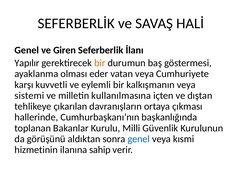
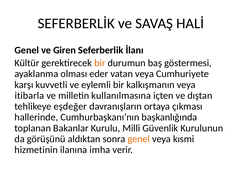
Yapılır: Yapılır -> Kültür (27, 63)
sistemi: sistemi -> itibarla (29, 96)
çıkarılan: çıkarılan -> eşdeğer (70, 107)
genel colour: blue -> orange (139, 139)
sahip: sahip -> imha (100, 150)
